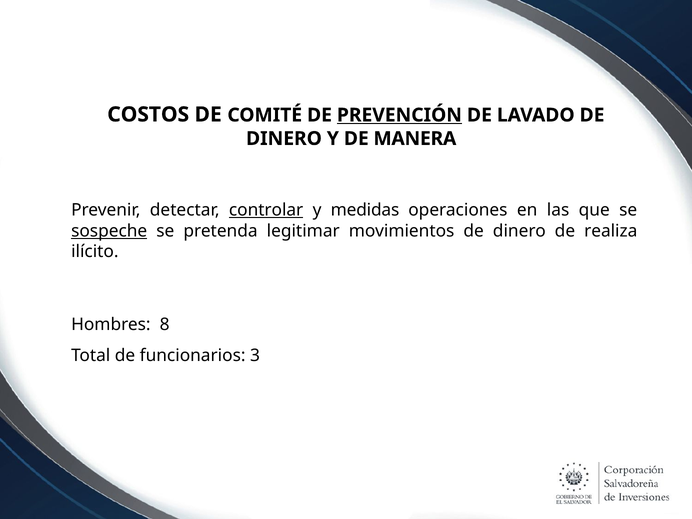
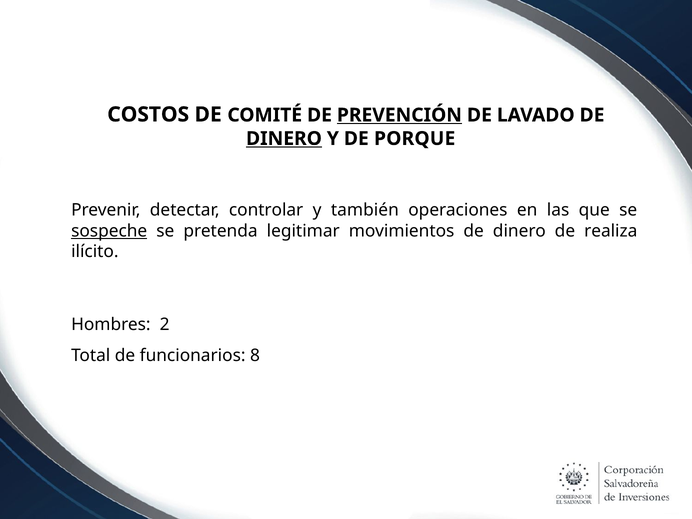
DINERO underline: none -> present (284, 139)
MANERA: MANERA -> PORQUE (415, 139)
controlar underline: present -> none (266, 210)
medidas: medidas -> también (365, 210)
8: 8 -> 2 (165, 324)
3: 3 -> 8 (255, 356)
